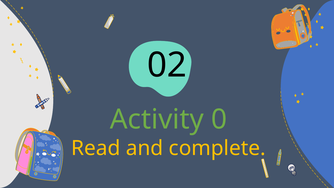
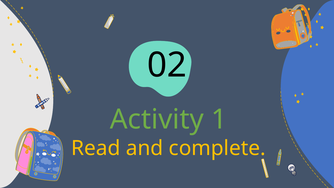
0: 0 -> 1 (219, 119)
